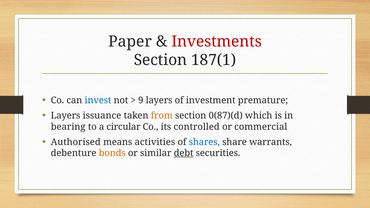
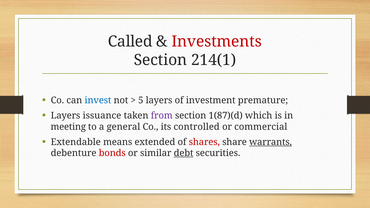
Paper: Paper -> Called (130, 42)
187(1: 187(1 -> 214(1 (214, 60)
9: 9 -> 5 (141, 100)
from colour: orange -> purple (162, 116)
0(87)(d: 0(87)(d -> 1(87)(d (226, 116)
bearing: bearing -> meeting (68, 127)
circular: circular -> general (123, 127)
Authorised: Authorised -> Extendable (76, 142)
activities: activities -> extended (155, 142)
shares colour: blue -> red (204, 142)
warrants underline: none -> present (271, 142)
bonds colour: orange -> red (112, 153)
